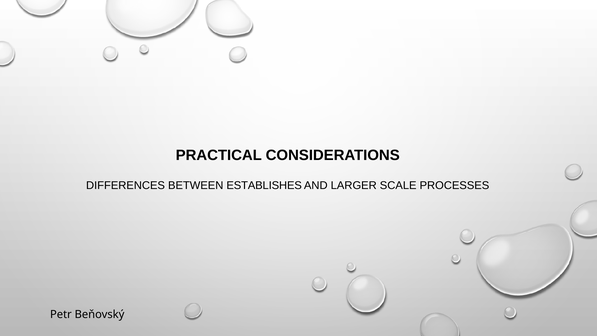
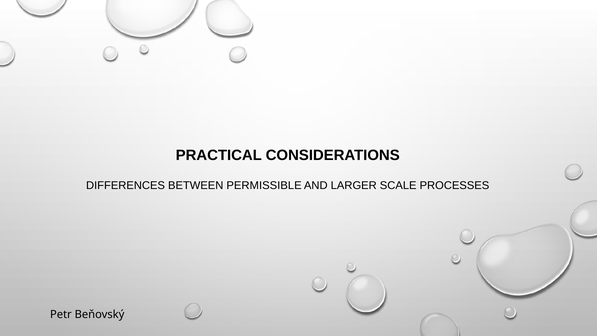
ESTABLISHES: ESTABLISHES -> PERMISSIBLE (264, 185)
